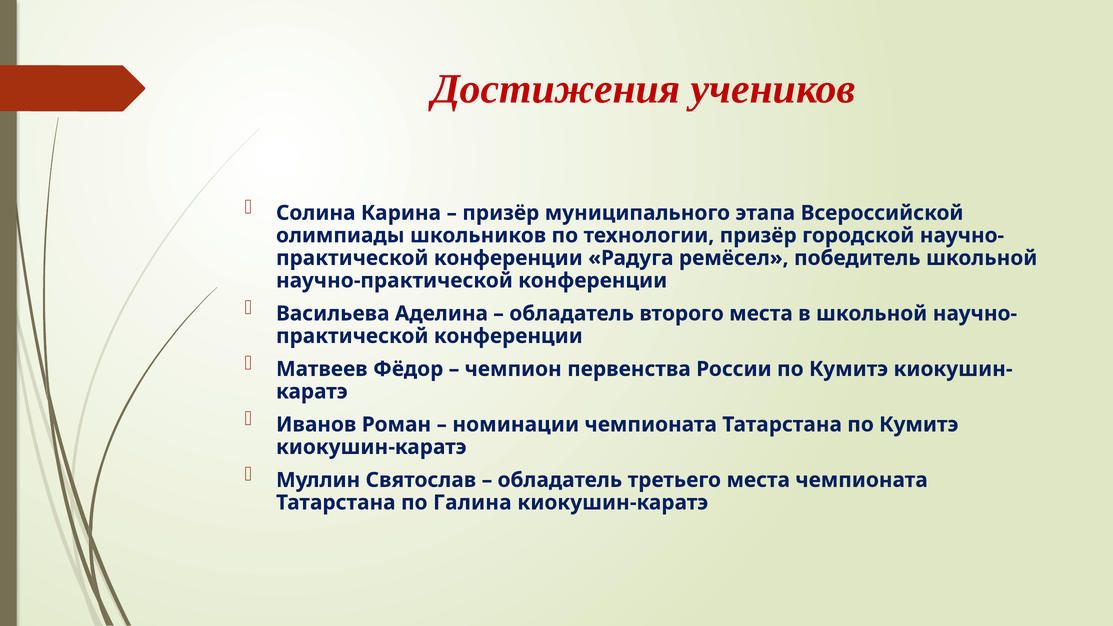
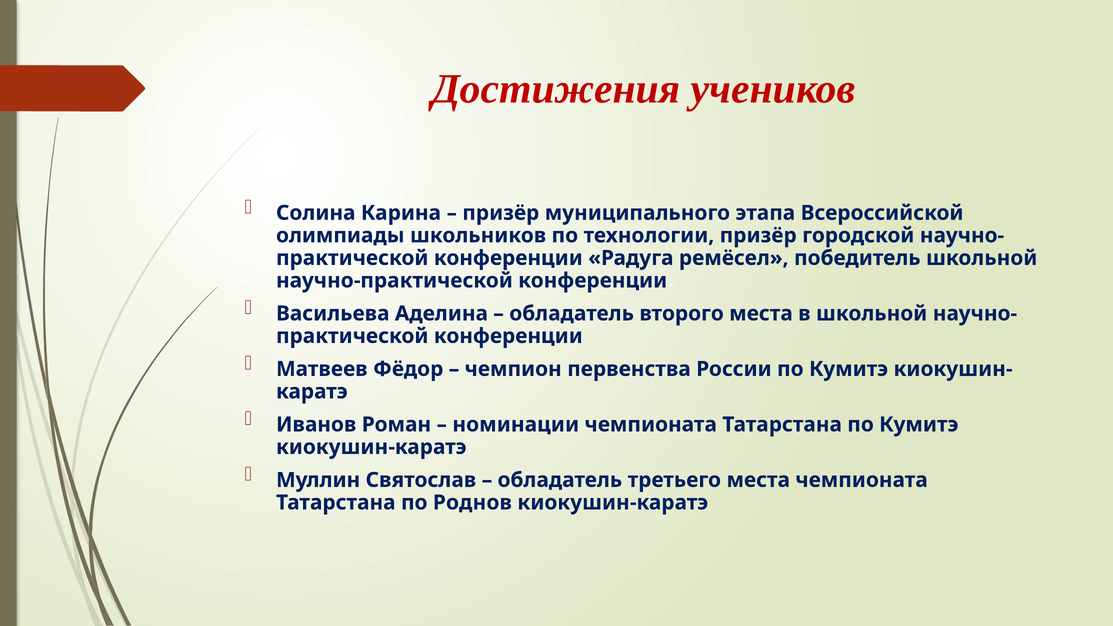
Галина: Галина -> Роднов (472, 503)
